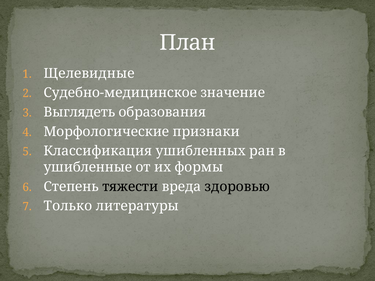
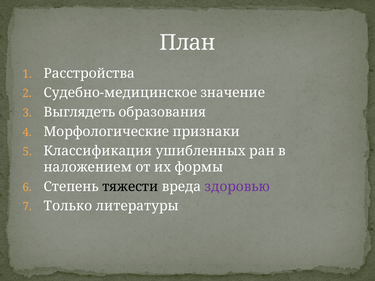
Щелевидные: Щелевидные -> Расстройства (89, 73)
ушибленные: ушибленные -> наложением (88, 167)
здоровью colour: black -> purple (237, 187)
